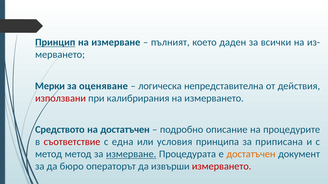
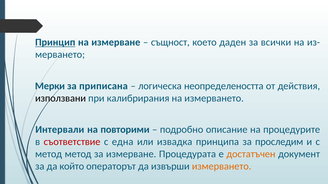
пълният: пълният -> същност (170, 42)
оценяване: оценяване -> приписана (103, 86)
непредставителна: непредставителна -> неопределеността (224, 86)
използвани colour: red -> black (61, 98)
Средството: Средството -> Интервали (60, 130)
на достатъчен: достатъчен -> повторими (125, 130)
условия: условия -> извадка (175, 142)
приписана: приписана -> проследим (279, 142)
измерване underline: present -> none (131, 155)
бюро: бюро -> който (72, 167)
измерването colour: red -> orange (222, 167)
